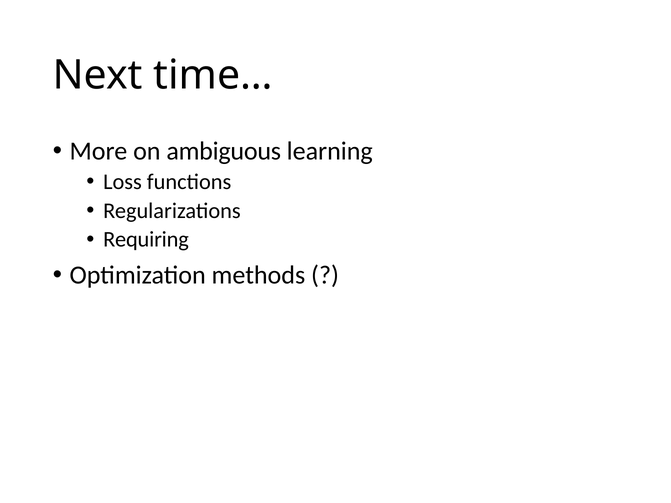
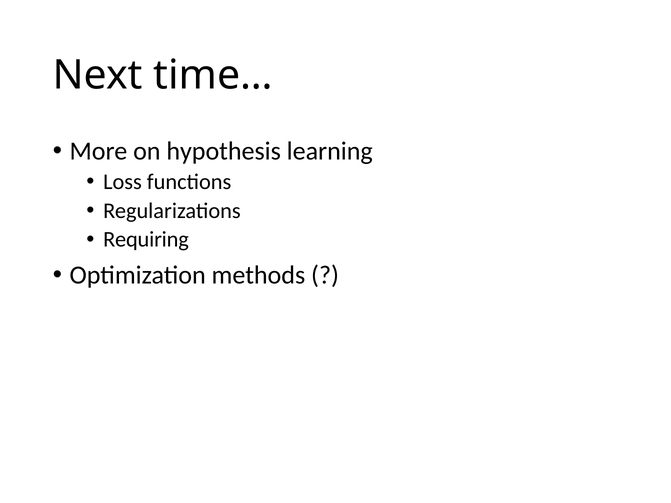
ambiguous: ambiguous -> hypothesis (224, 151)
